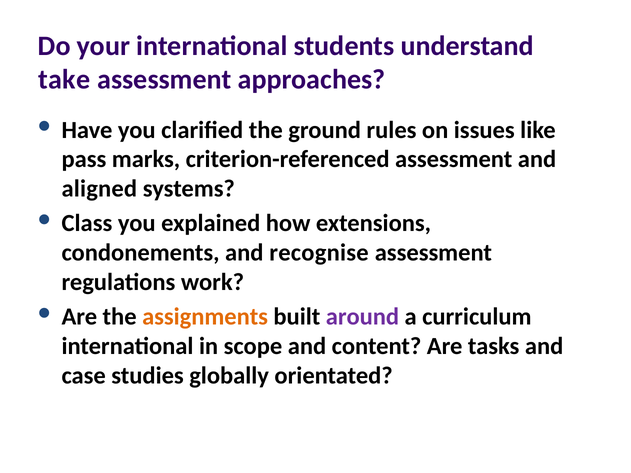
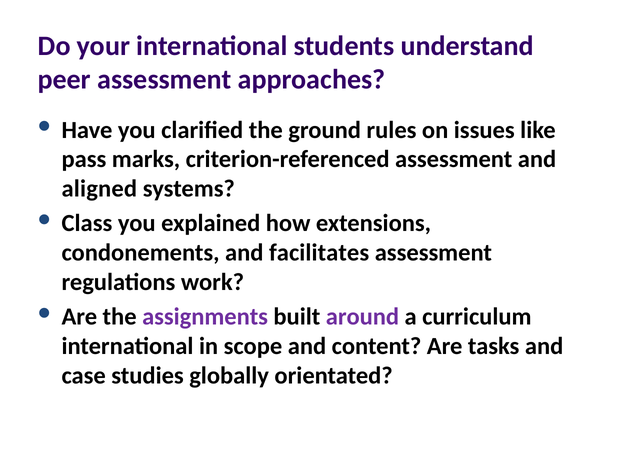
take: take -> peer (64, 80)
recognise: recognise -> facilitates (319, 253)
assignments colour: orange -> purple (205, 317)
